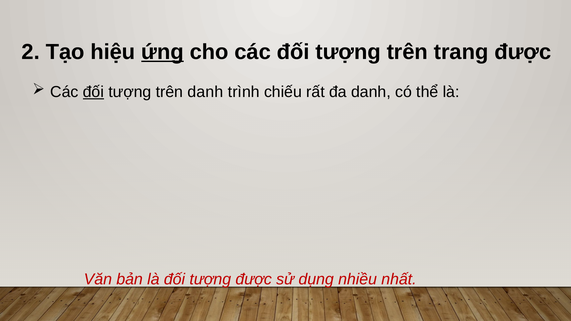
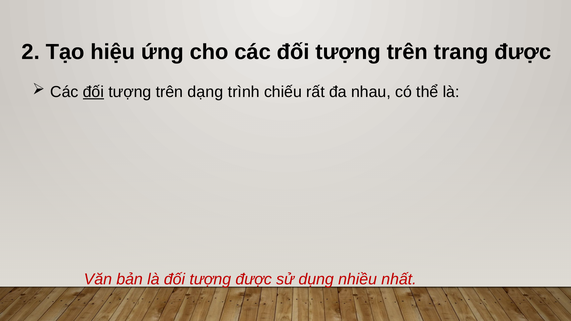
ứng underline: present -> none (163, 52)
trên danh: danh -> dạng (205, 92)
đa danh: danh -> nhau (371, 92)
